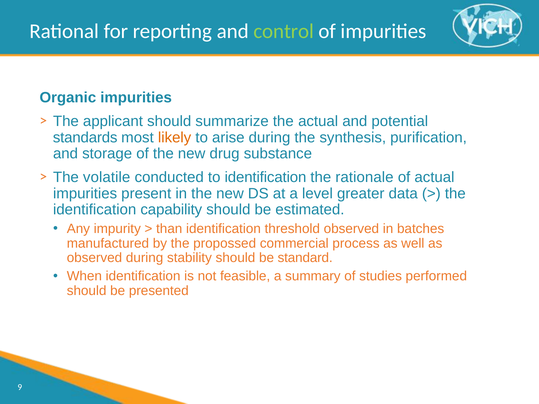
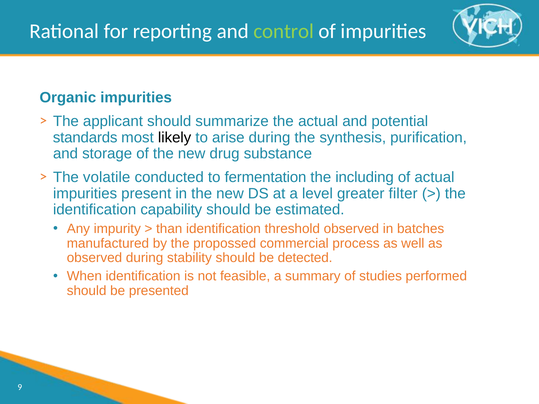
likely colour: orange -> black (175, 138)
to identification: identification -> fermentation (265, 177)
rationale: rationale -> including (365, 177)
data: data -> filter (403, 194)
standard: standard -> detected (305, 258)
